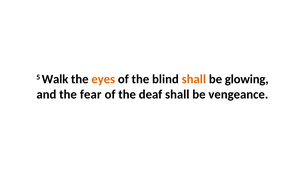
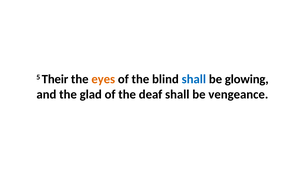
Walk: Walk -> Their (55, 79)
shall colour: orange -> blue (194, 79)
fear: fear -> glad (91, 94)
